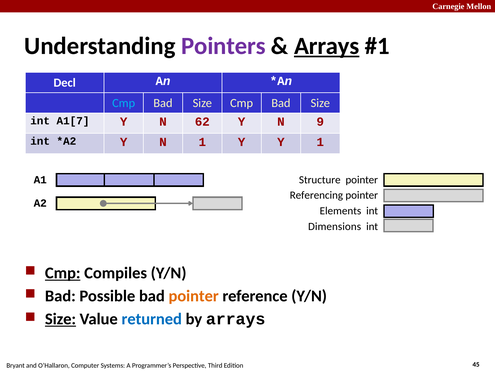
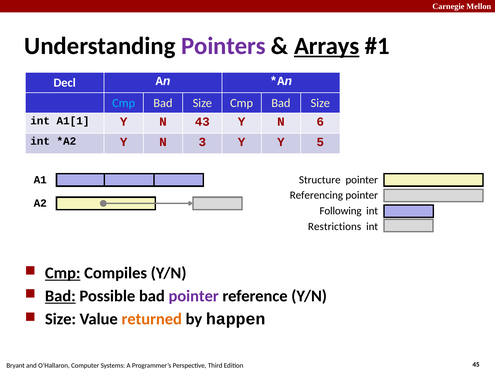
A1[7: A1[7 -> A1[1 (73, 121)
62: 62 -> 43 (202, 122)
9: 9 -> 6 (320, 122)
N 1: 1 -> 3 (202, 142)
Y 1: 1 -> 5 (320, 142)
Elements: Elements -> Following (341, 211)
Dimensions: Dimensions -> Restrictions (335, 227)
Bad underline: none -> present (60, 296)
pointer colour: orange -> purple (194, 296)
Size underline: present -> none (60, 319)
returned colour: blue -> orange (152, 319)
by arrays: arrays -> happen (236, 319)
